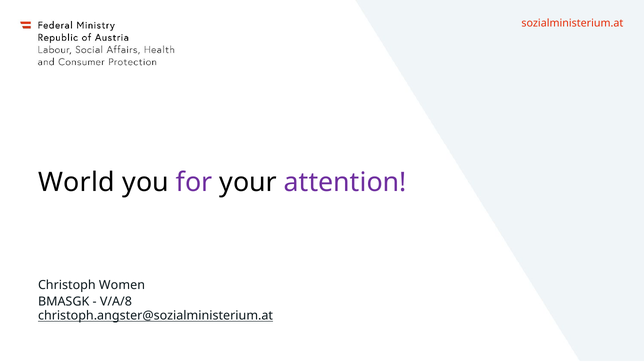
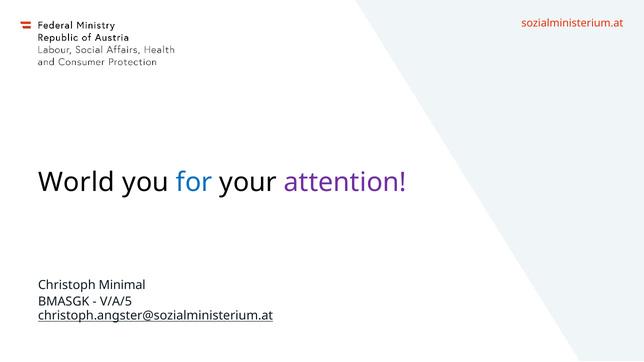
for colour: purple -> blue (194, 182)
Women: Women -> Minimal (122, 286)
V/A/8: V/A/8 -> V/A/5 (116, 302)
